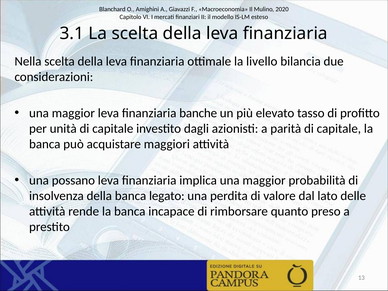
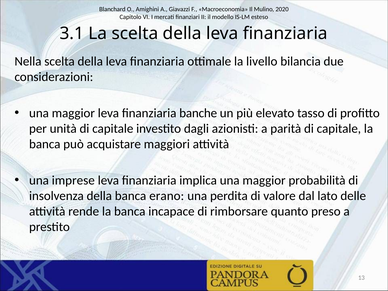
possano: possano -> imprese (73, 180)
legato: legato -> erano (167, 196)
